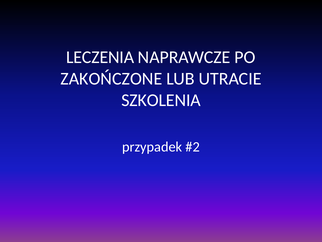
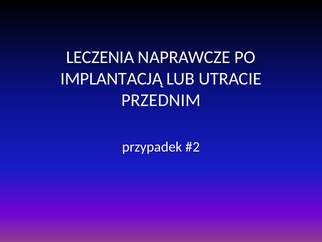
ZAKOŃCZONE: ZAKOŃCZONE -> IMPLANTACJĄ (111, 79)
SZKOLENIA: SZKOLENIA -> PRZEDNIM (161, 100)
